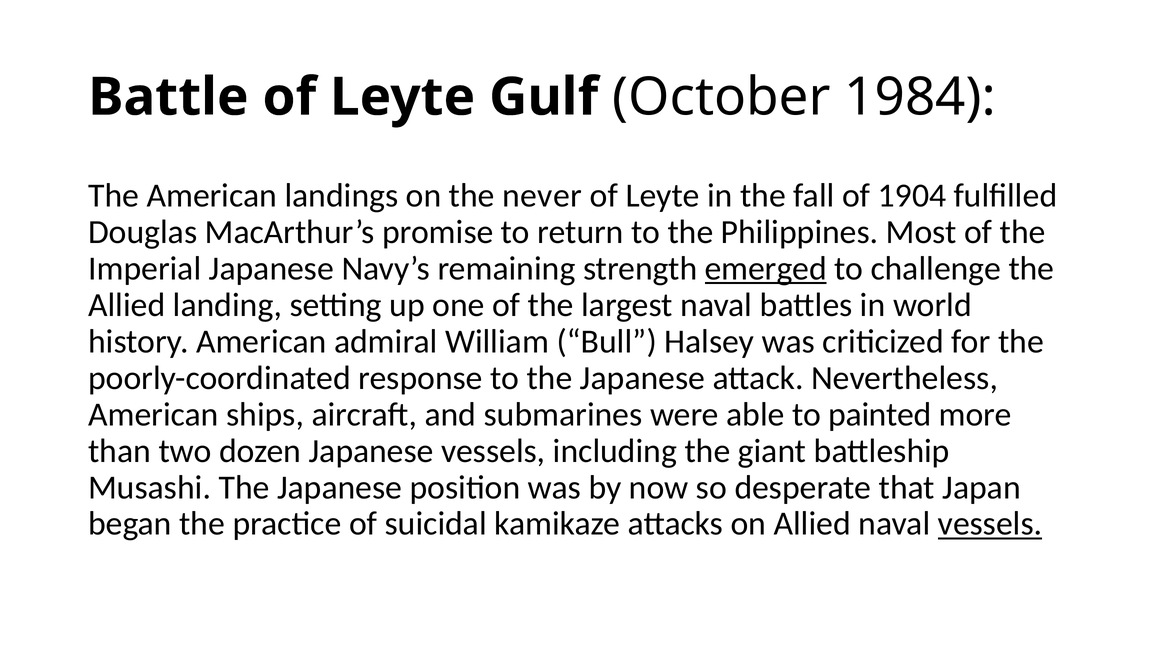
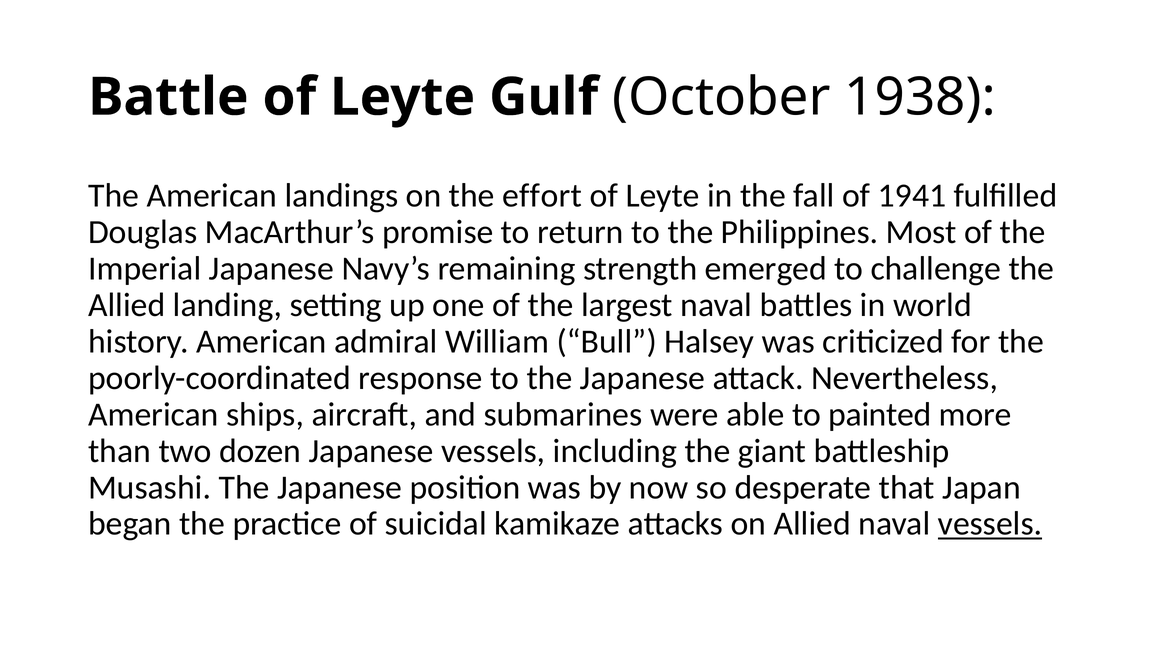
1984: 1984 -> 1938 (920, 97)
never: never -> effort (542, 196)
1904: 1904 -> 1941 (912, 196)
emerged underline: present -> none (766, 269)
